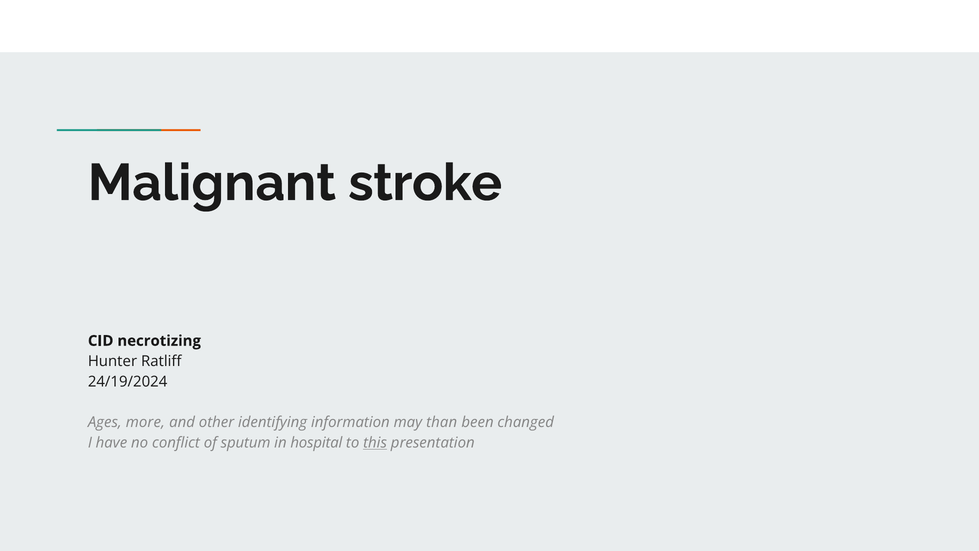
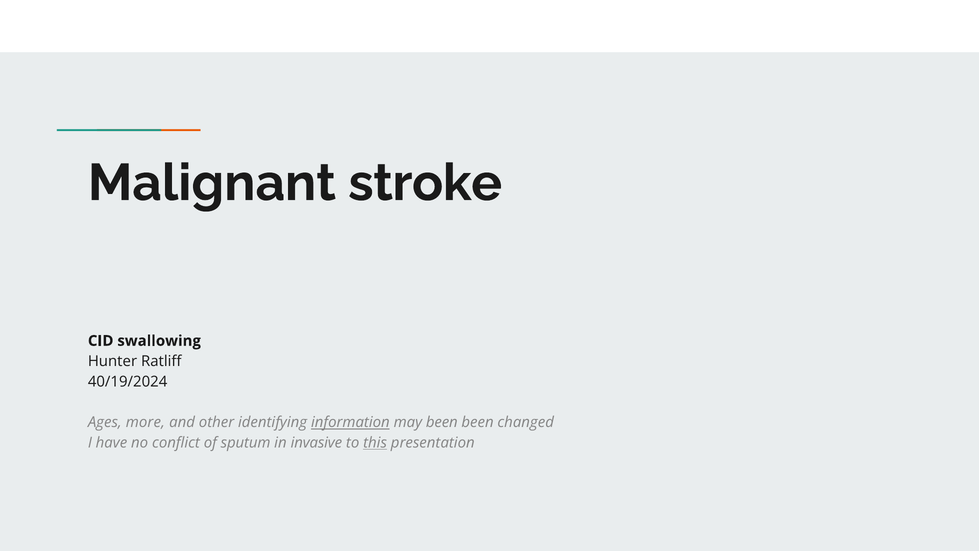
necrotizing: necrotizing -> swallowing (159, 341)
24/19/2024: 24/19/2024 -> 40/19/2024 (128, 381)
information underline: none -> present (350, 422)
may than: than -> been (442, 422)
hospital: hospital -> invasive (316, 443)
